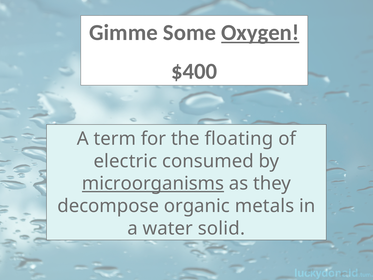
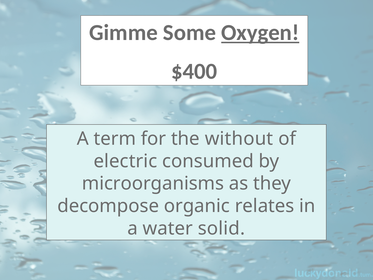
floating: floating -> without (239, 139)
microorganisms underline: present -> none (153, 183)
metals: metals -> relates (265, 206)
